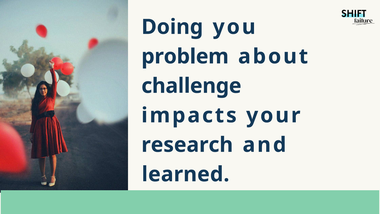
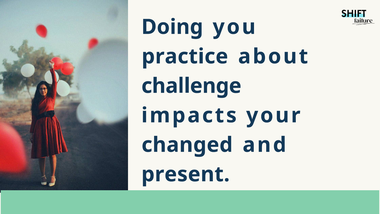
problem: problem -> practice (185, 56)
research: research -> changed (187, 145)
learned: learned -> present (186, 174)
